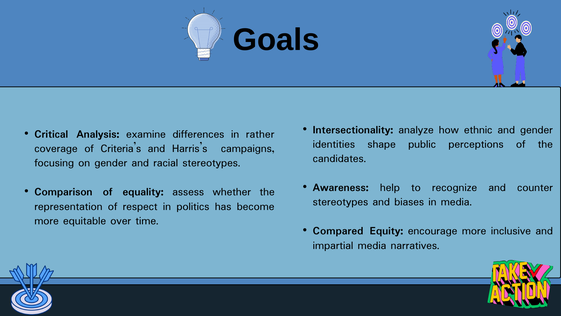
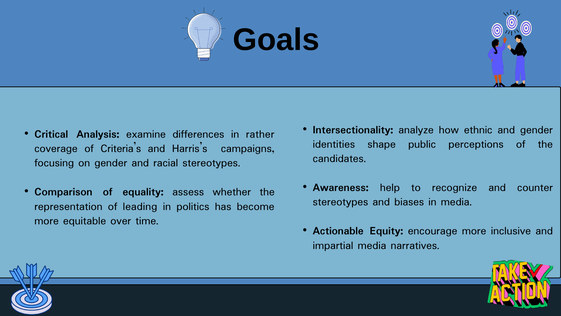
respect: respect -> leading (140, 206)
Compared: Compared -> Actionable (338, 230)
